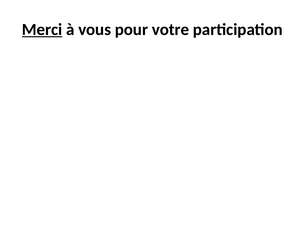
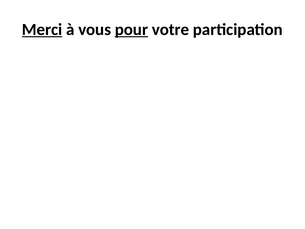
pour underline: none -> present (131, 29)
